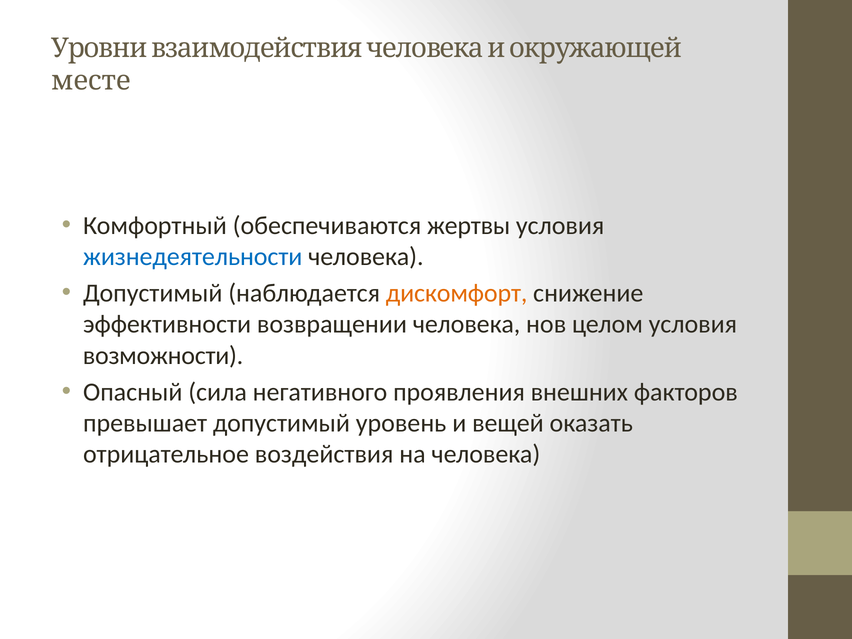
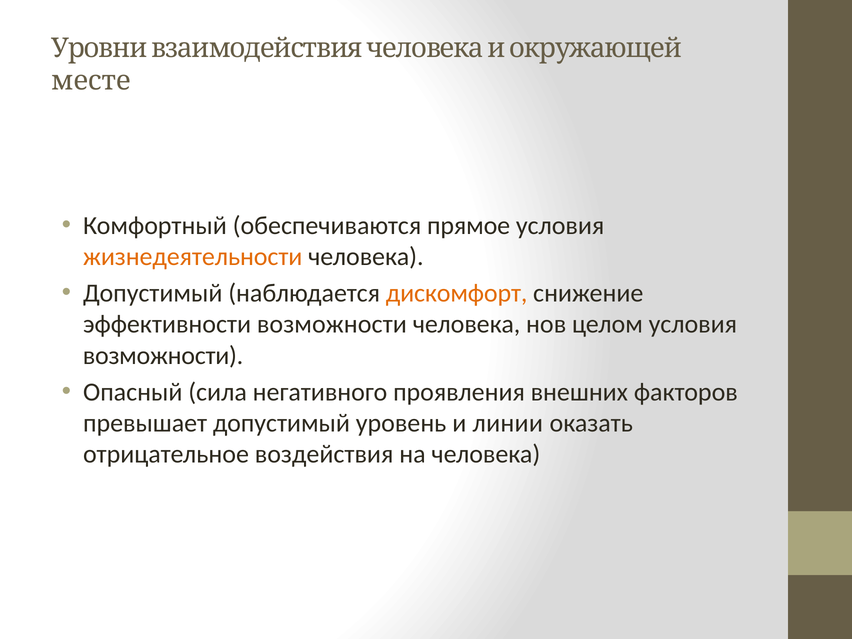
жертвы: жертвы -> прямое (469, 226)
жизнедеятельности colour: blue -> orange (193, 257)
эффективности возвращении: возвращении -> возможности (332, 324)
вещей: вещей -> линии (508, 423)
